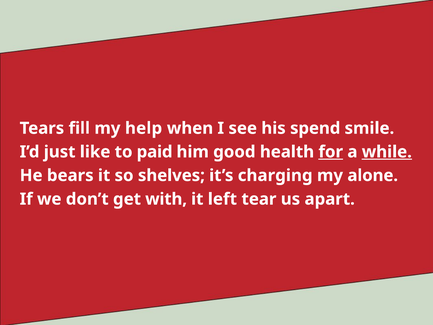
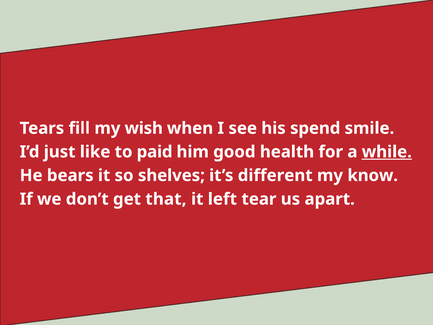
help: help -> wish (144, 128)
for underline: present -> none (331, 152)
charging: charging -> different (275, 175)
alone: alone -> know (373, 175)
with: with -> that (166, 199)
